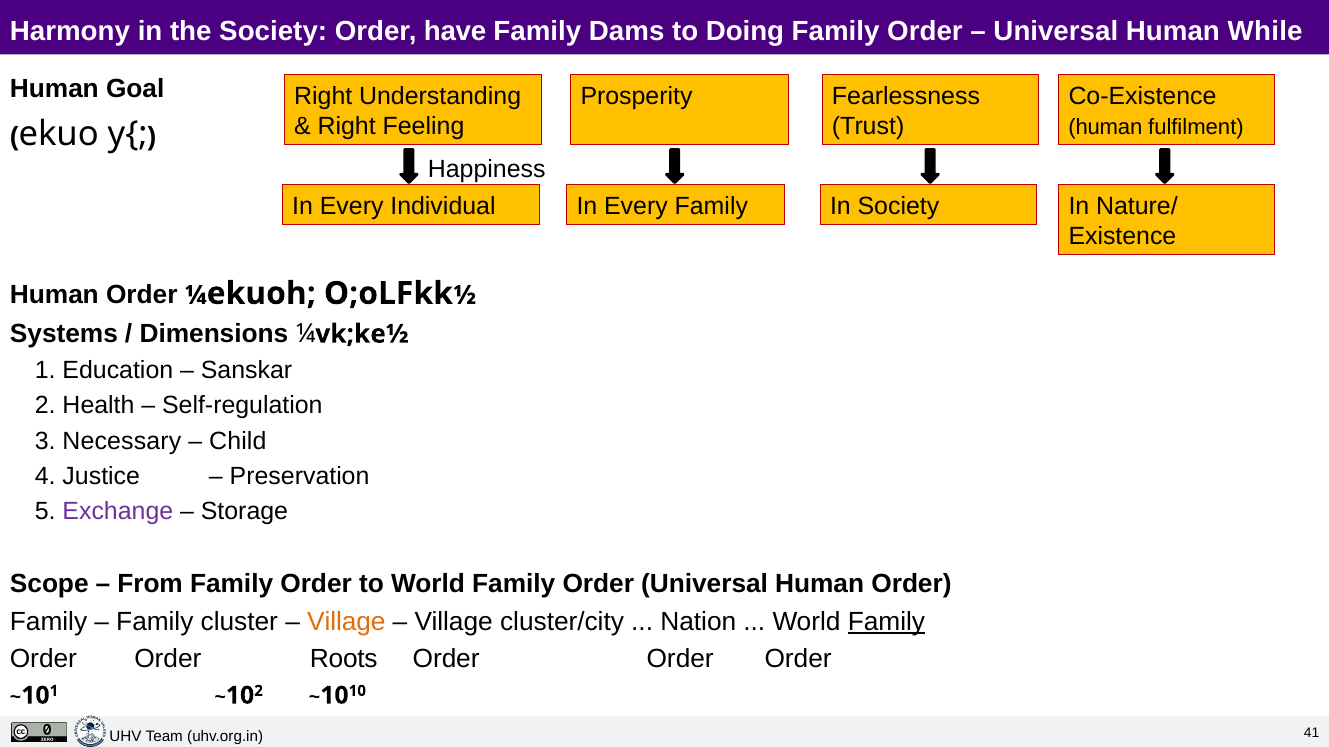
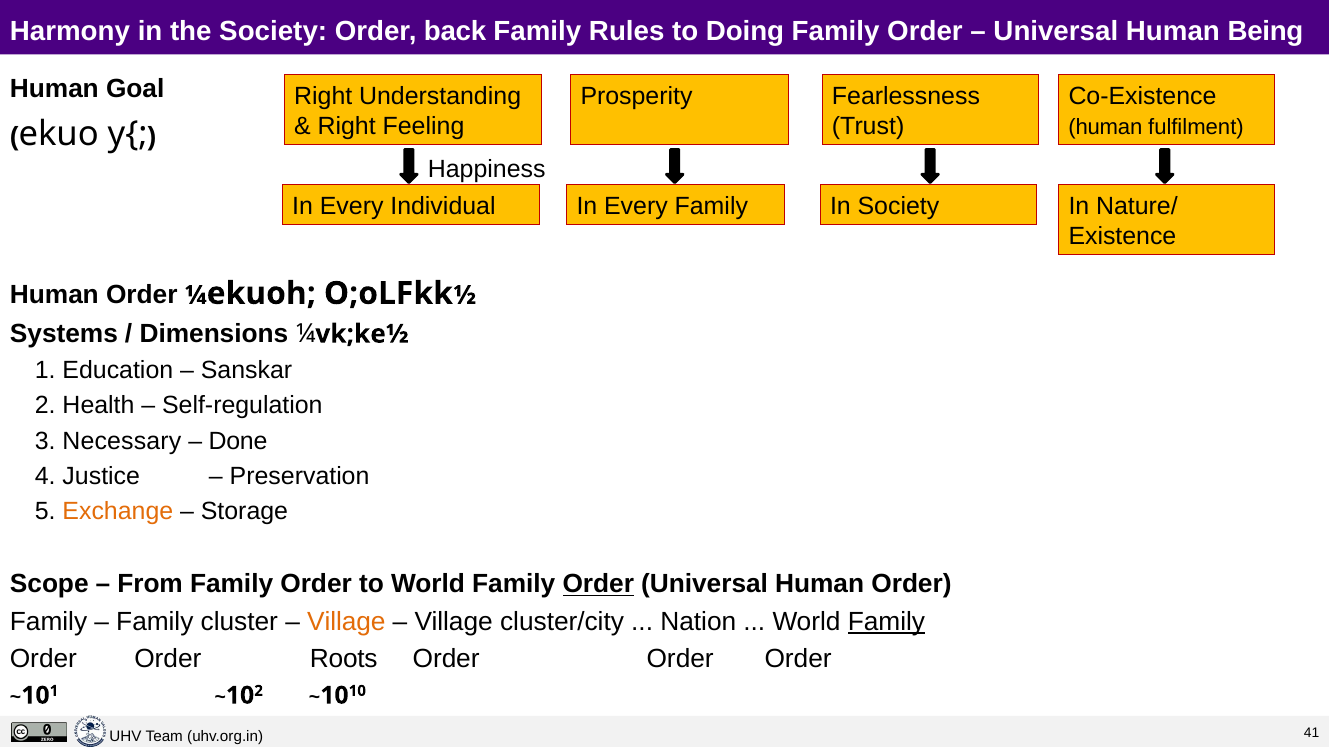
have: have -> back (455, 32)
Dams: Dams -> Rules (627, 32)
While: While -> Being (1265, 32)
Child: Child -> Done (238, 441)
Exchange colour: purple -> orange (118, 512)
Order underline: none -> present (598, 584)
